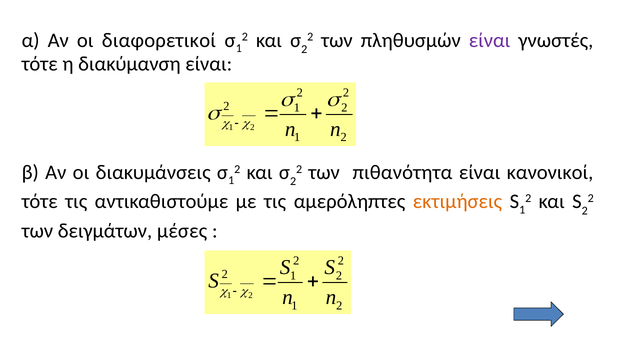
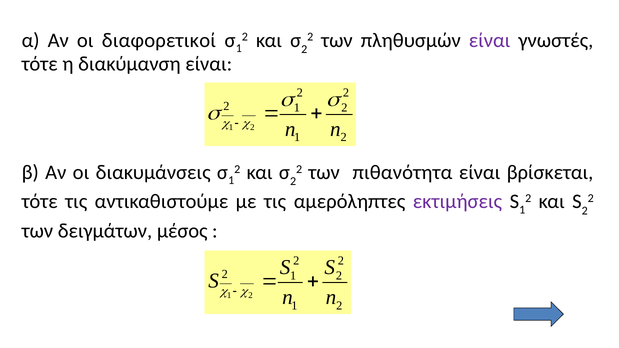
κανονικοί: κανονικοί -> βρίσκεται (550, 173)
εκτιμήσεις colour: orange -> purple (457, 202)
μέσες: μέσες -> μέσος (182, 231)
